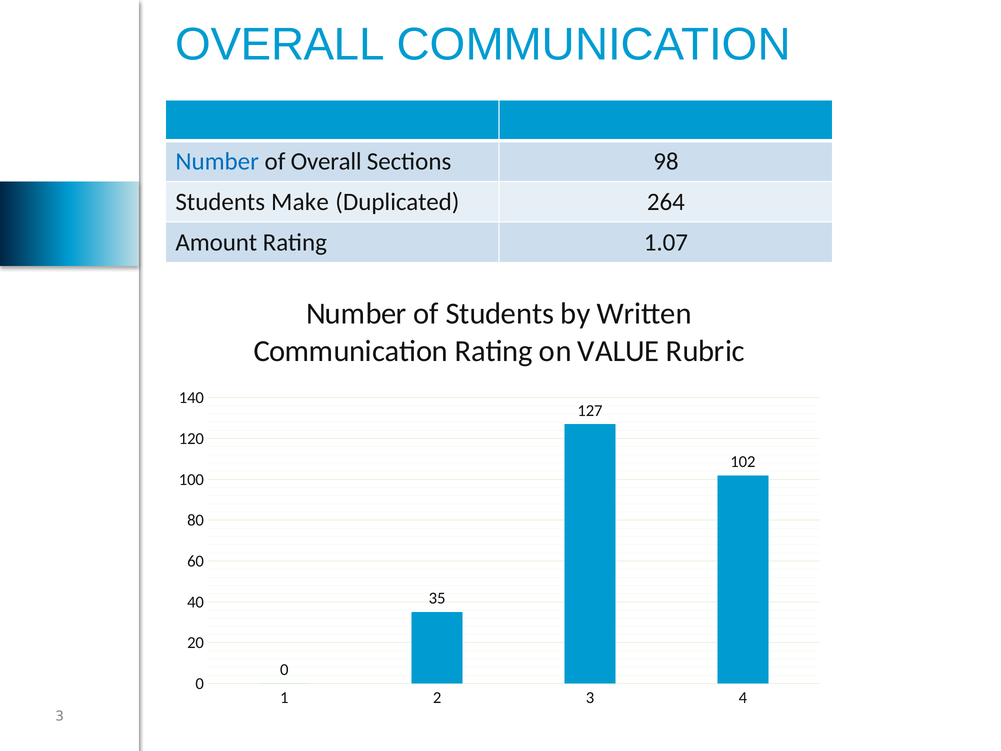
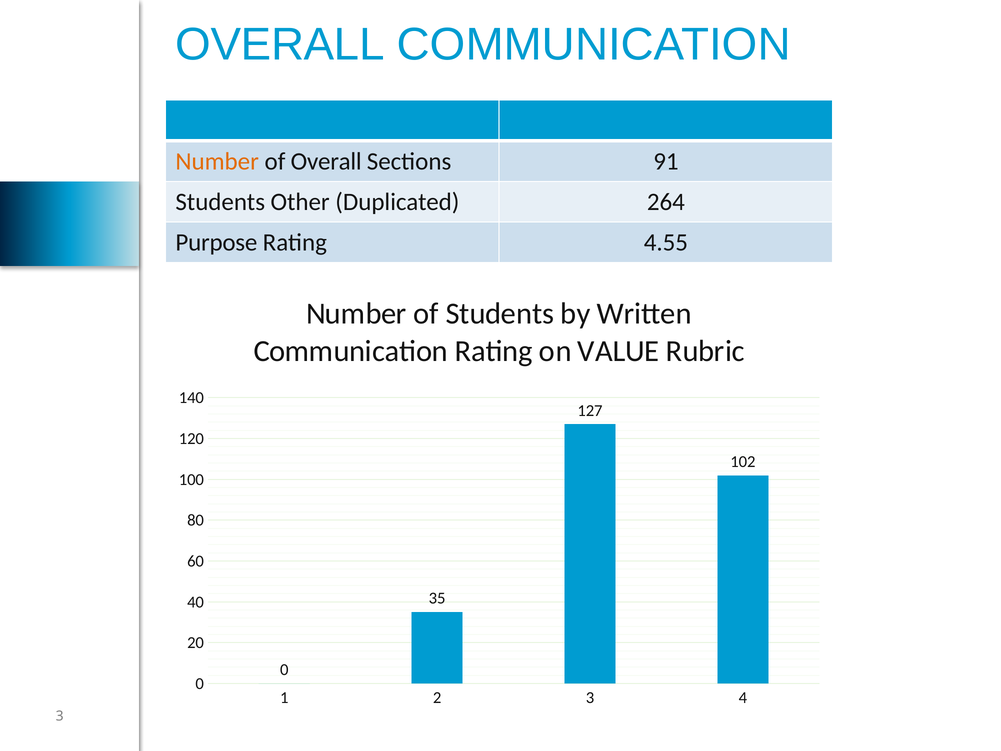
Number colour: blue -> orange (217, 161)
98: 98 -> 91 (666, 161)
Make: Make -> Other (300, 202)
Amount: Amount -> Purpose (216, 242)
1.07: 1.07 -> 4.55 (666, 242)
